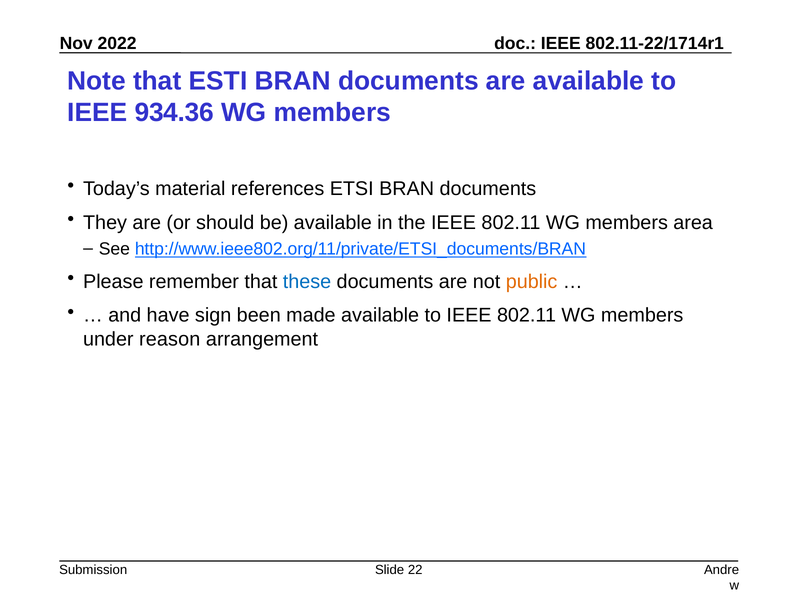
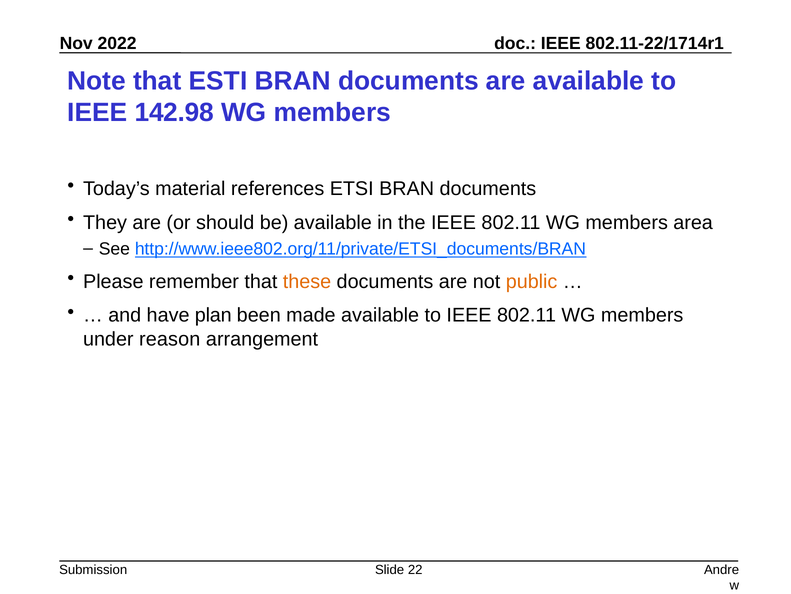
934.36: 934.36 -> 142.98 (174, 113)
these colour: blue -> orange (307, 281)
sign: sign -> plan (213, 315)
